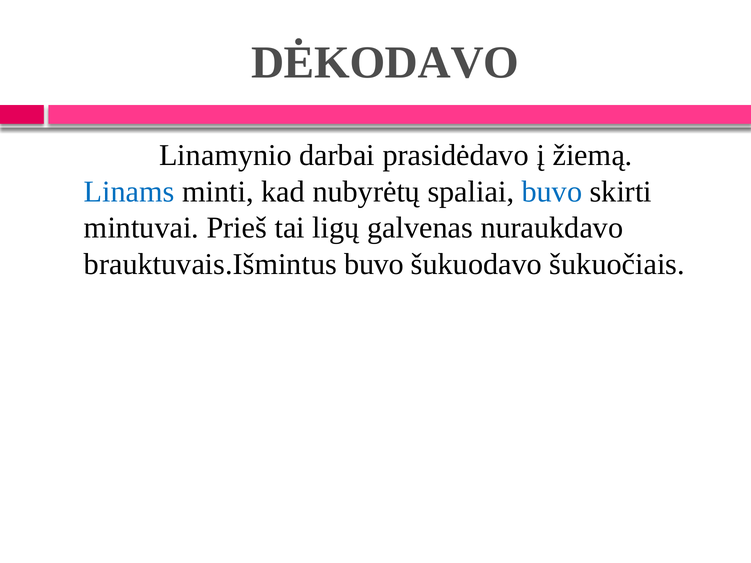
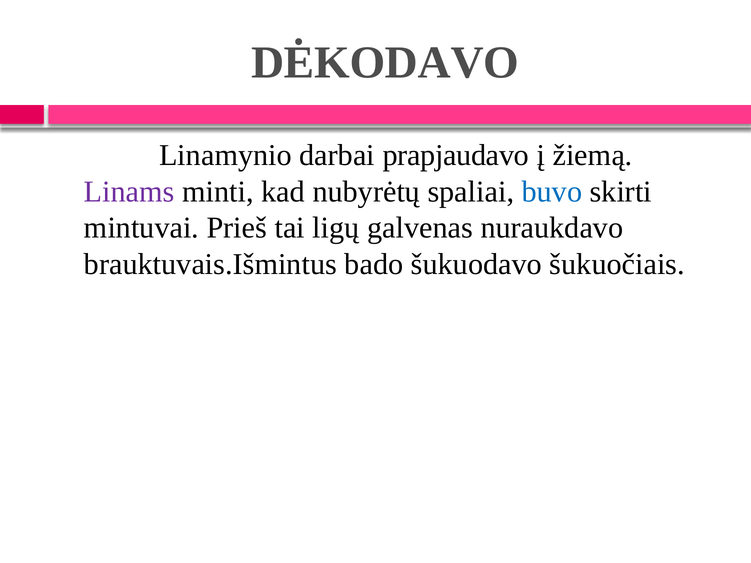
prasidėdavo: prasidėdavo -> prapjaudavo (456, 155)
Linams colour: blue -> purple (129, 192)
brauktuvais.Išmintus buvo: buvo -> bado (374, 264)
